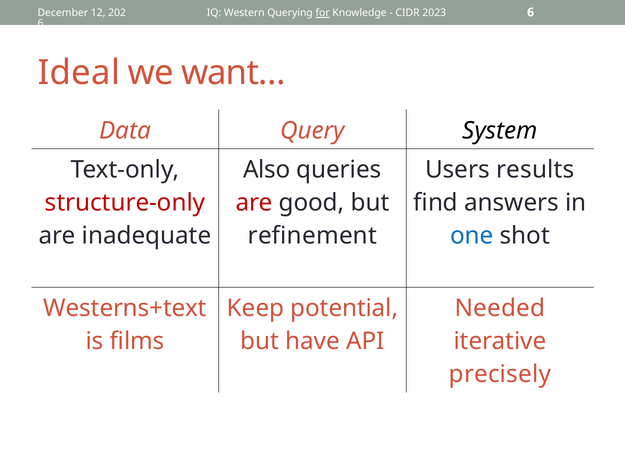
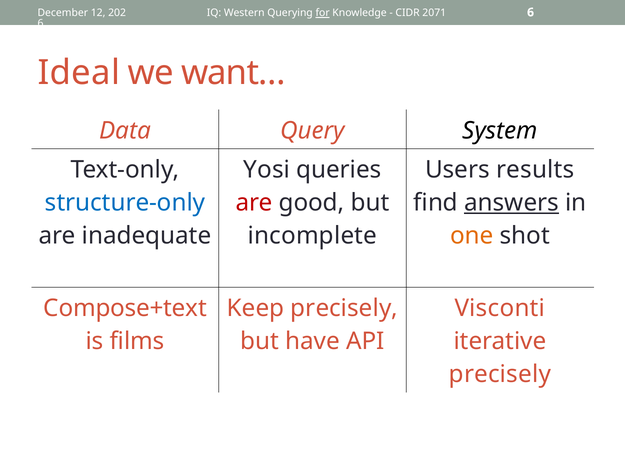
2023: 2023 -> 2071 (434, 13)
Also: Also -> Yosi (267, 170)
structure-only colour: red -> blue (125, 203)
answers underline: none -> present (512, 203)
refinement: refinement -> incomplete (312, 236)
one colour: blue -> orange (472, 236)
Westerns+text: Westerns+text -> Compose+text (125, 308)
Keep potential: potential -> precisely (344, 308)
Needed: Needed -> Visconti (500, 308)
